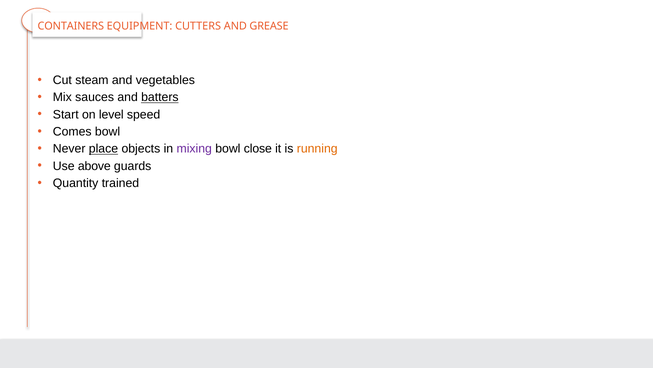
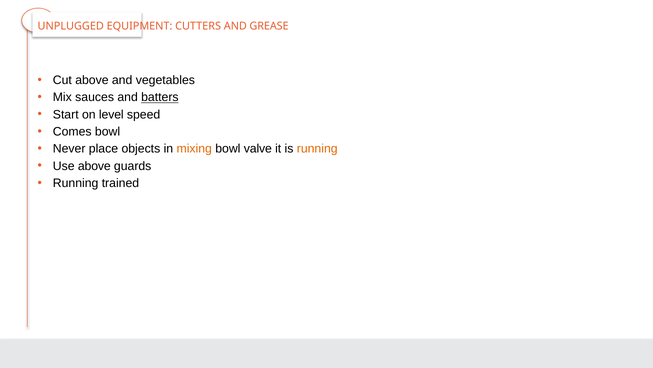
CONTAINERS: CONTAINERS -> UNPLUGGED (71, 26)
Cut steam: steam -> above (92, 80)
place underline: present -> none (103, 149)
mixing colour: purple -> orange (194, 149)
close: close -> valve (258, 149)
Quantity: Quantity -> Running (76, 183)
